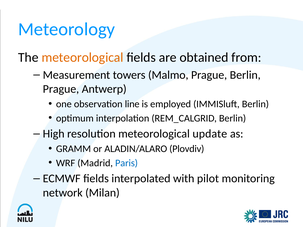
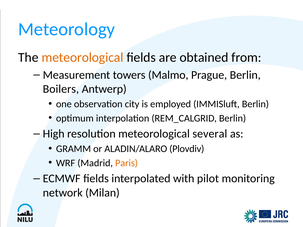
Prague: Prague -> Boilers (61, 89)
line: line -> city (132, 104)
update: update -> several (210, 134)
Paris colour: blue -> orange (127, 163)
